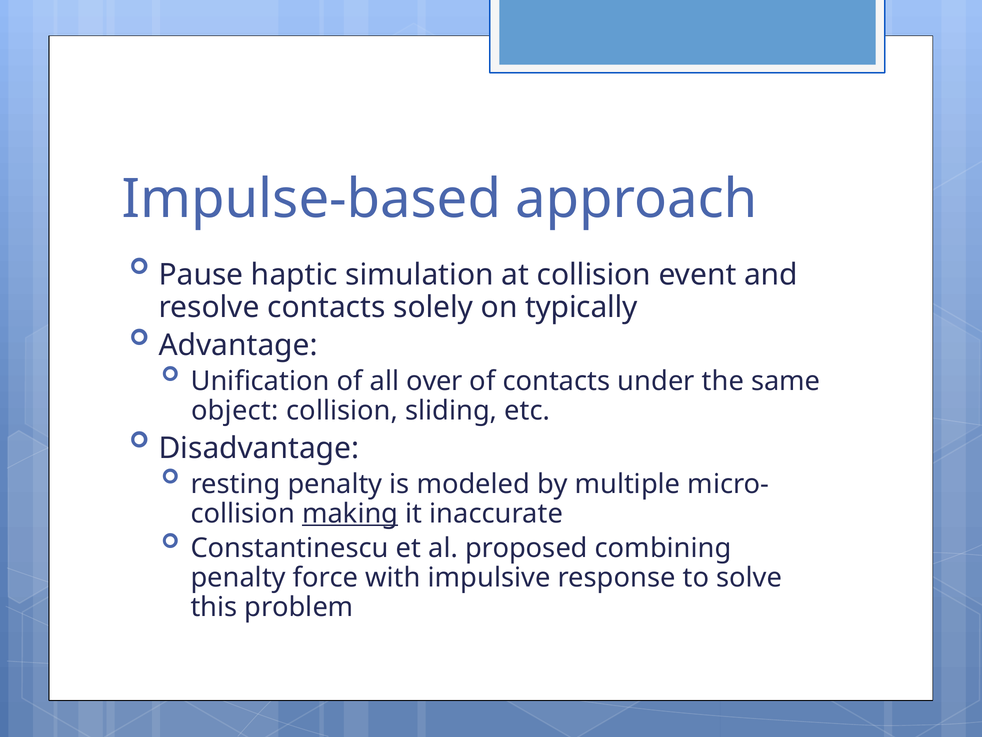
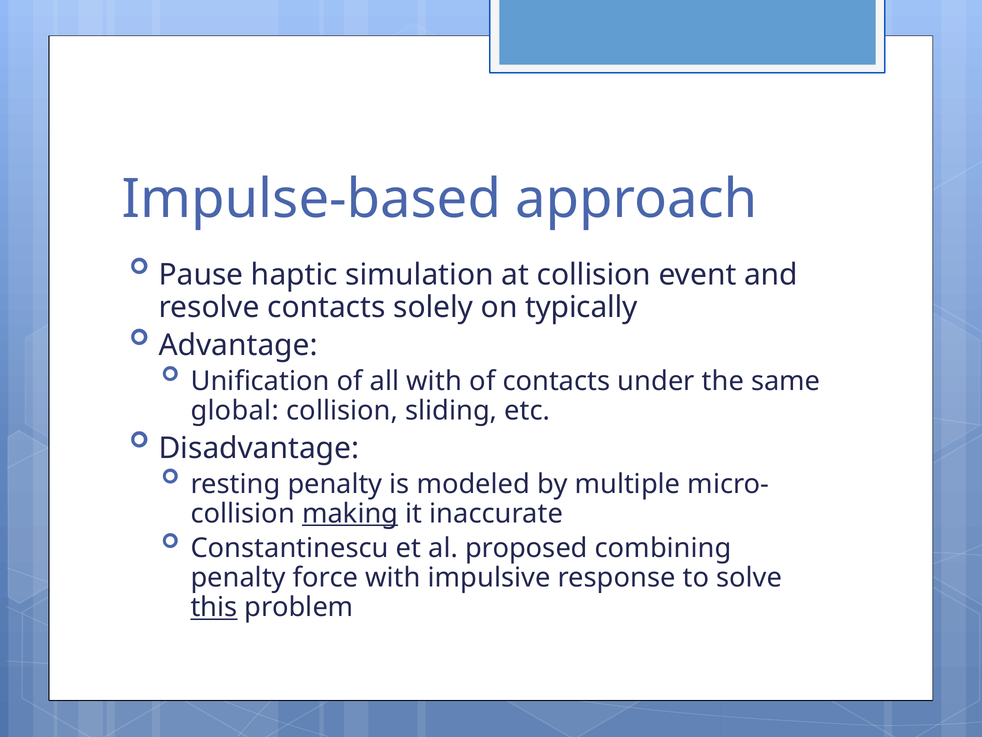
all over: over -> with (434, 381)
object: object -> global (235, 411)
this underline: none -> present (214, 607)
